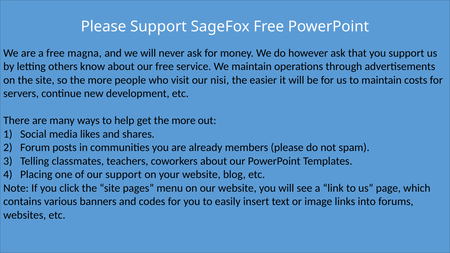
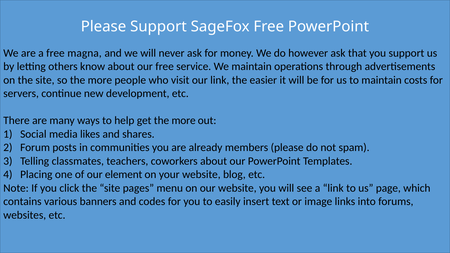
our nisi: nisi -> link (220, 80)
our support: support -> element (124, 175)
